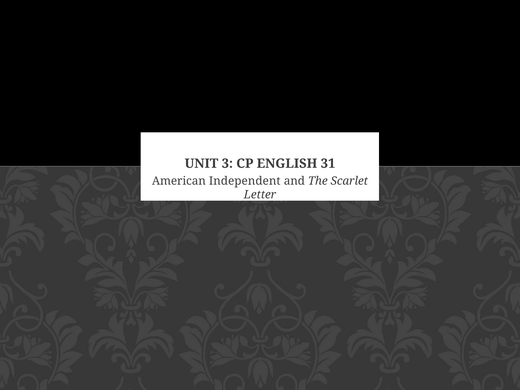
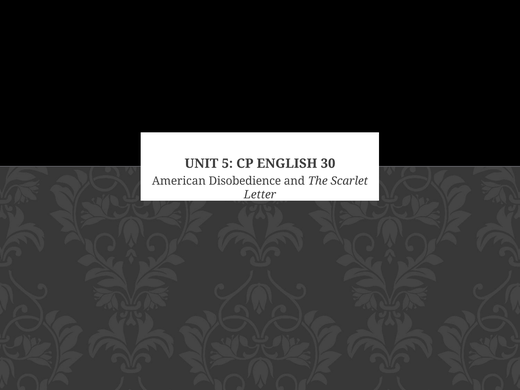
3: 3 -> 5 (227, 164)
31: 31 -> 30 (328, 164)
Independent: Independent -> Disobedience (245, 181)
